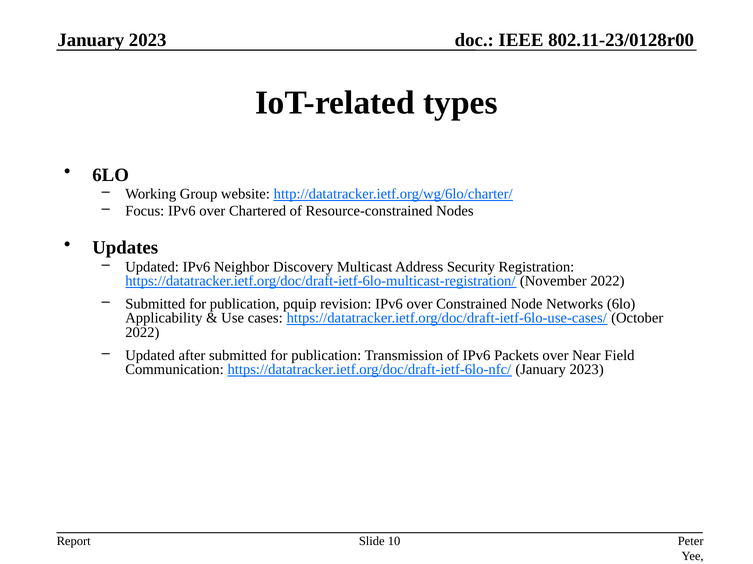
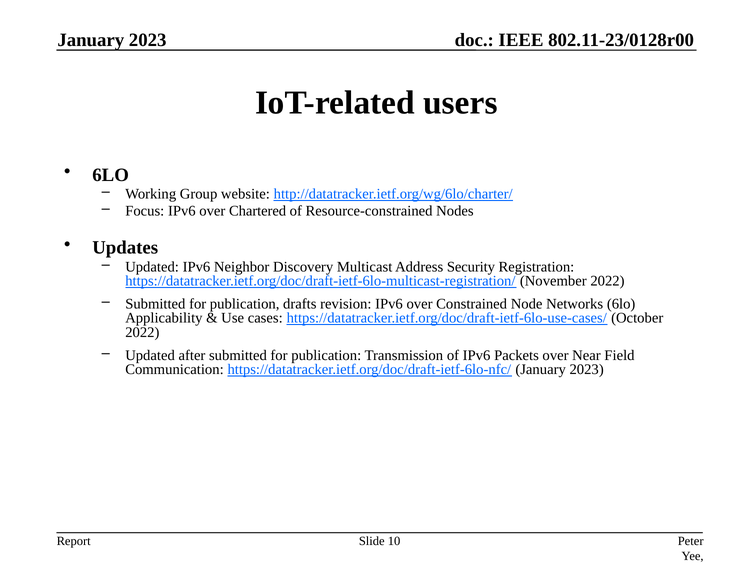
types: types -> users (460, 103)
pquip: pquip -> drafts (300, 305)
